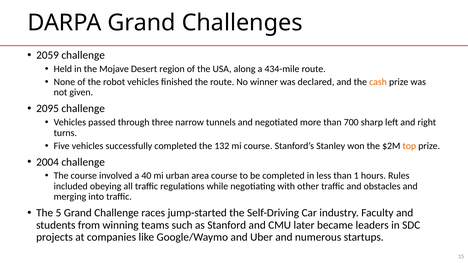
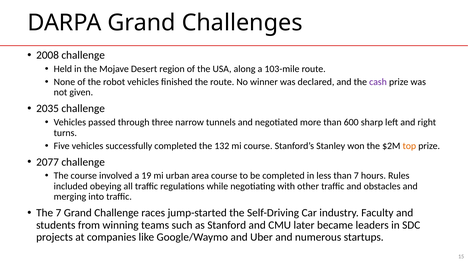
2059: 2059 -> 2008 (48, 55)
434-mile: 434-mile -> 103-mile (282, 69)
cash colour: orange -> purple (378, 82)
2095: 2095 -> 2035 (48, 109)
700: 700 -> 600 (351, 122)
2004: 2004 -> 2077 (48, 162)
40: 40 -> 19 (146, 176)
than 1: 1 -> 7 (356, 176)
The 5: 5 -> 7 (58, 213)
